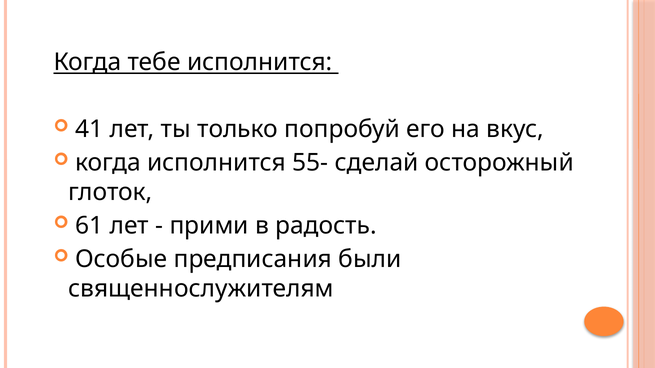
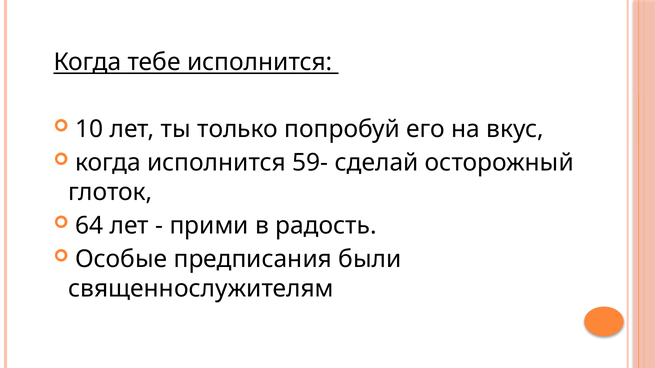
41: 41 -> 10 (89, 129)
55-: 55- -> 59- (310, 163)
61: 61 -> 64 (89, 226)
